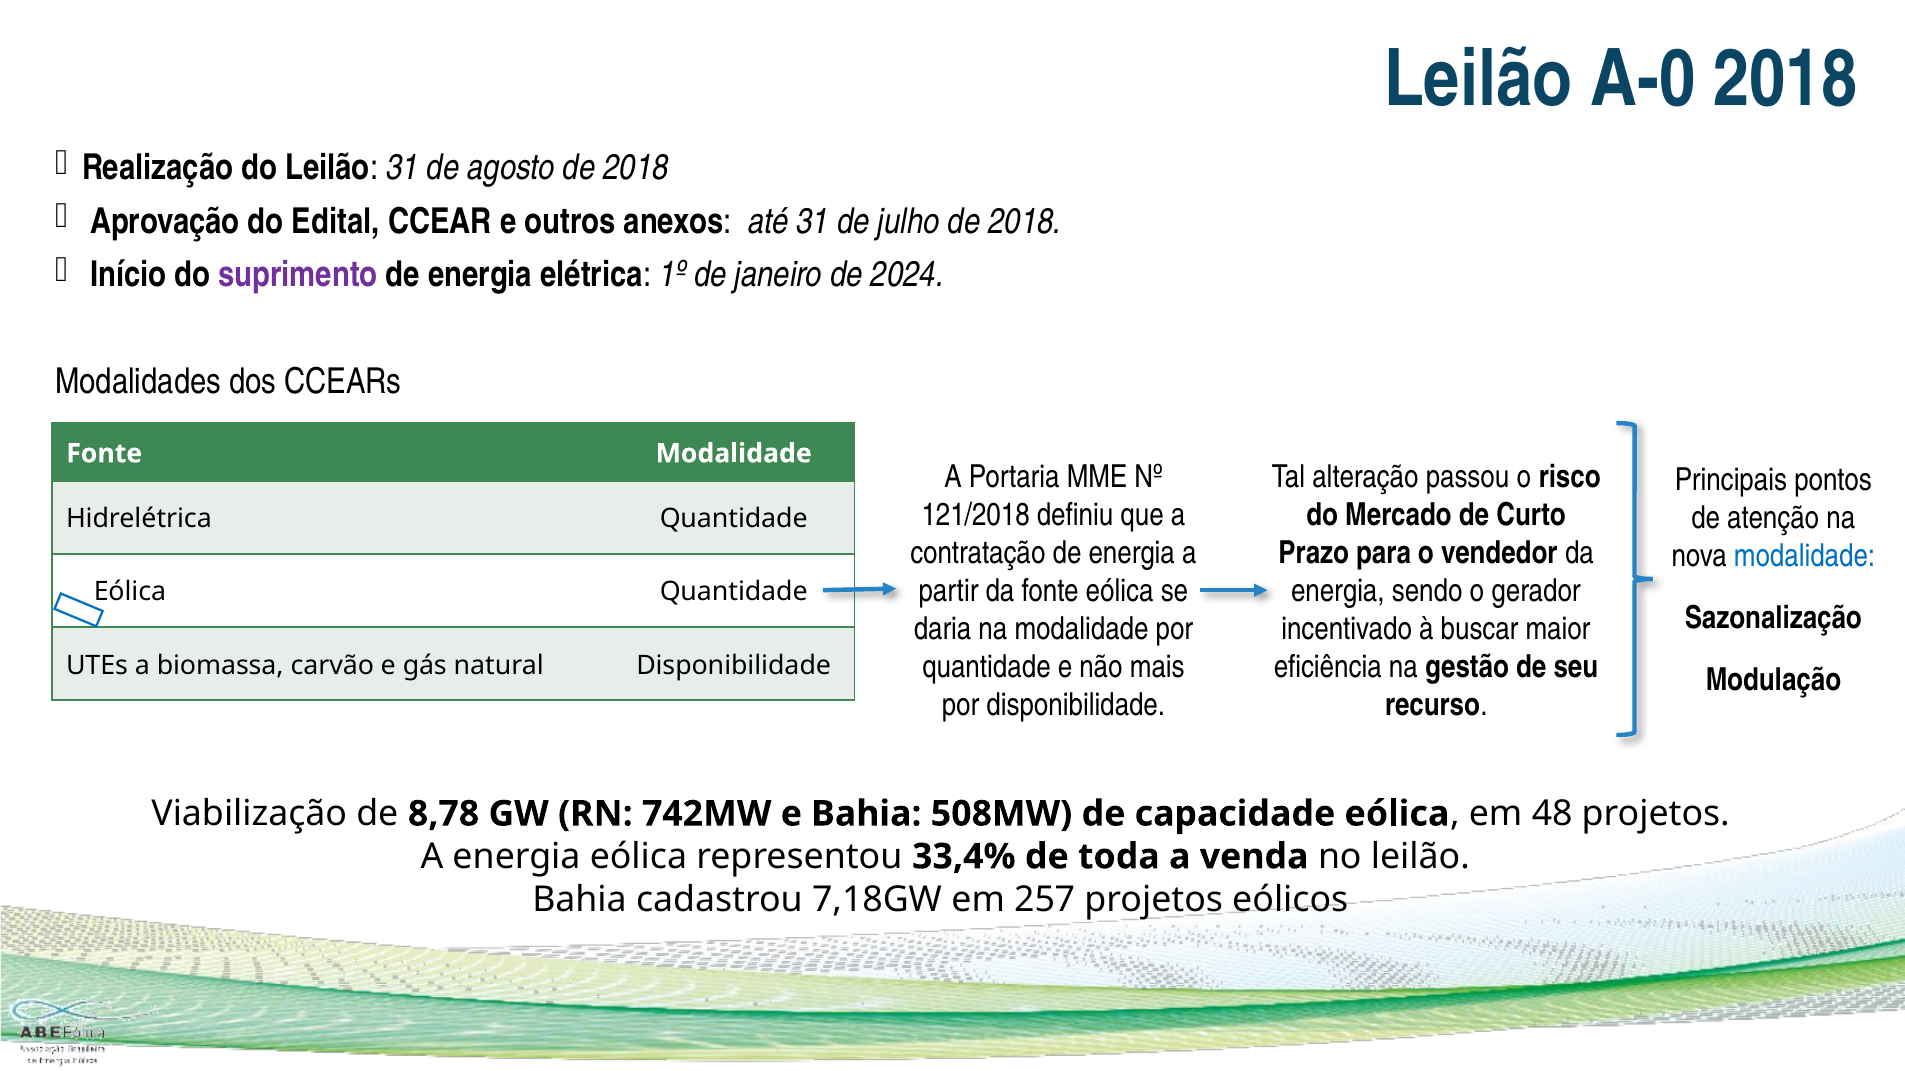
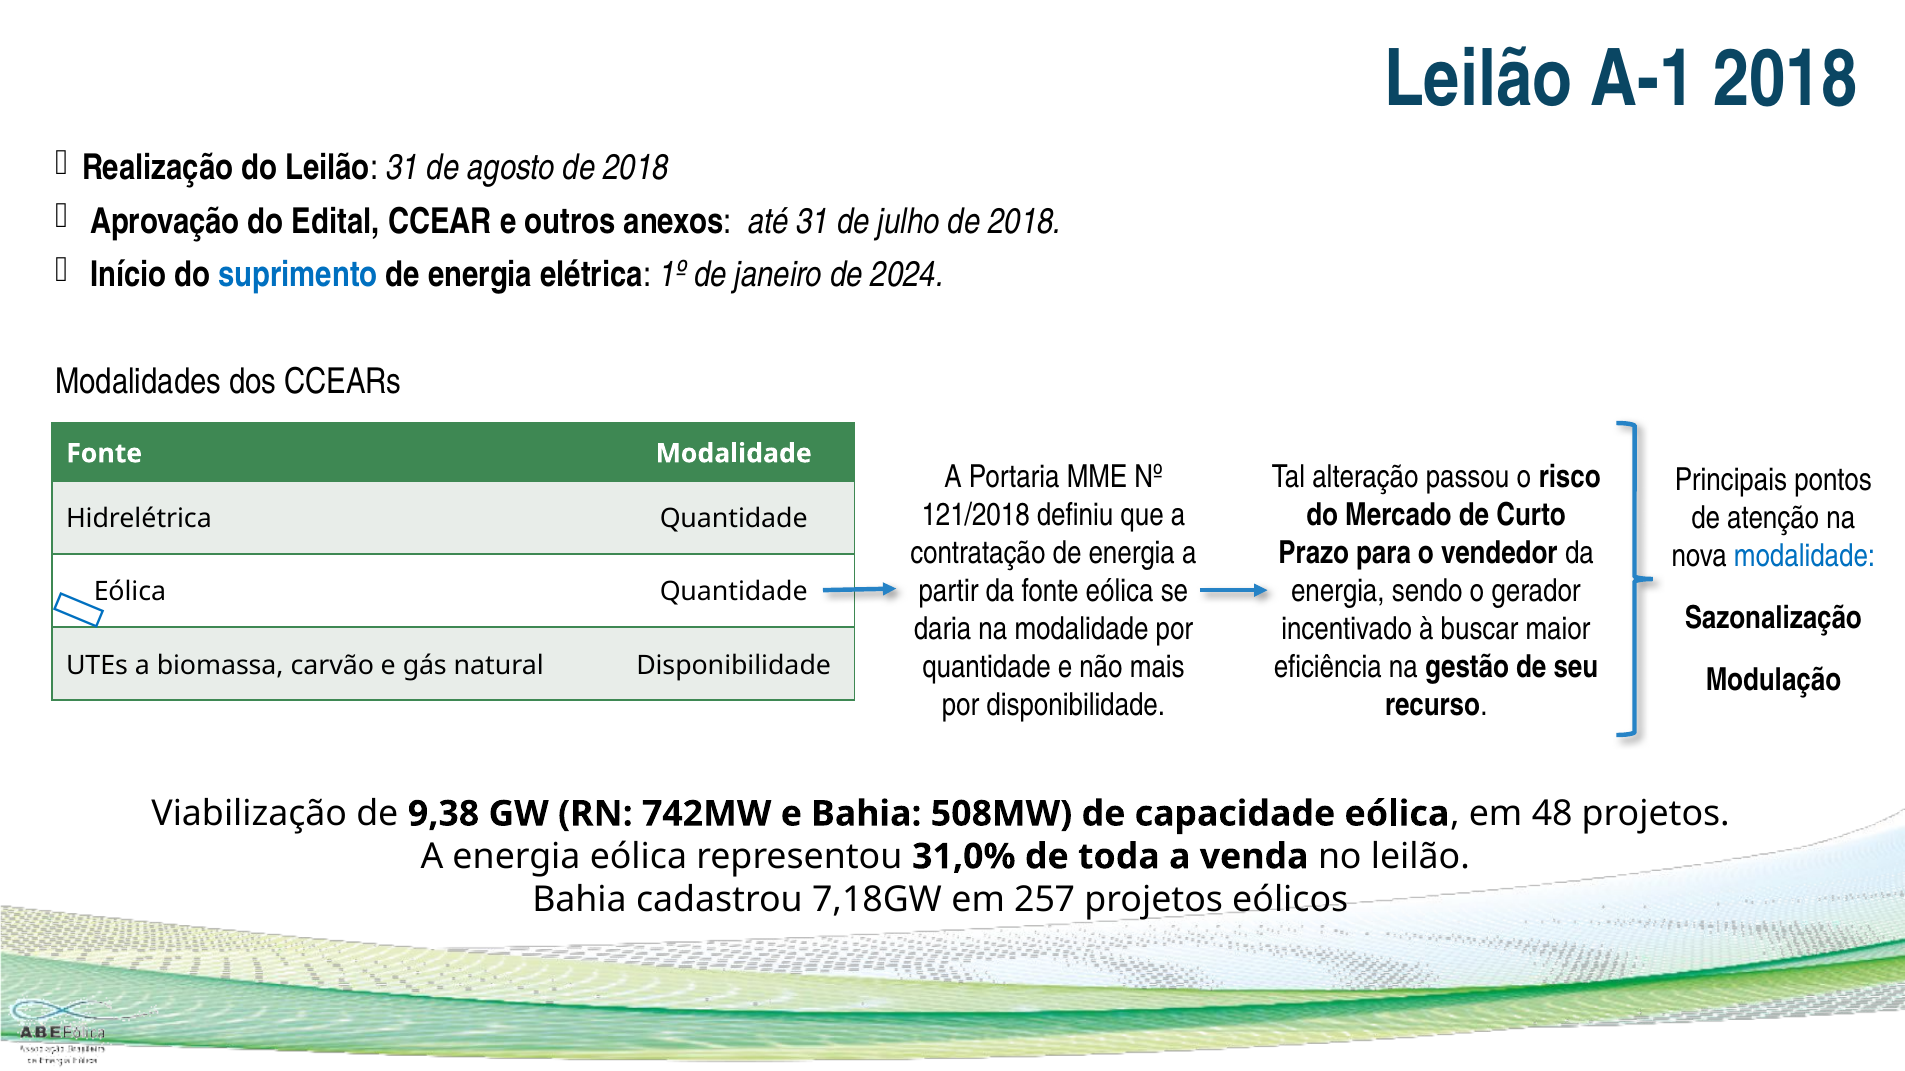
A-0: A-0 -> A-1 (1643, 80)
suprimento colour: purple -> blue (298, 275)
8,78: 8,78 -> 9,38 (444, 814)
33,4%: 33,4% -> 31,0% (964, 857)
